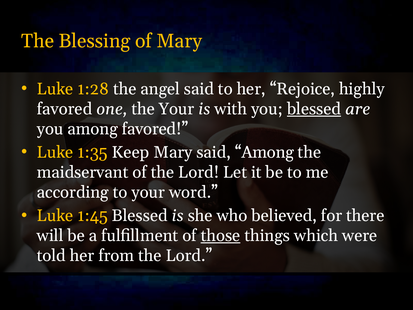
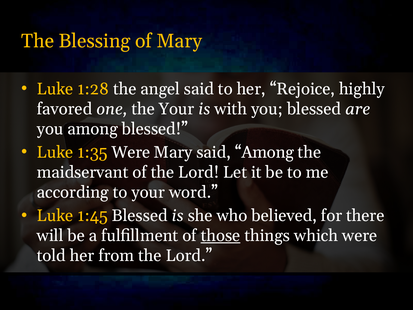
blessed underline: present -> none (314, 109)
among favored: favored -> blessed (155, 129)
1:35 Keep: Keep -> Were (131, 152)
